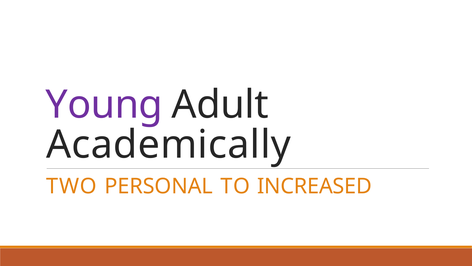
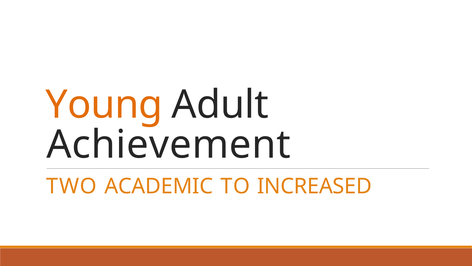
Young colour: purple -> orange (104, 105)
Academically: Academically -> Achievement (169, 145)
PERSONAL: PERSONAL -> ACADEMIC (159, 186)
